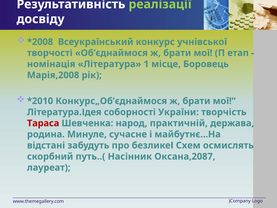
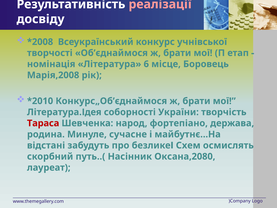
реалізації colour: light green -> pink (160, 4)
1: 1 -> 6 (146, 64)
практичній: практичній -> фортепіано (179, 123)
Оксана,2087: Оксана,2087 -> Оксана,2080 (185, 156)
